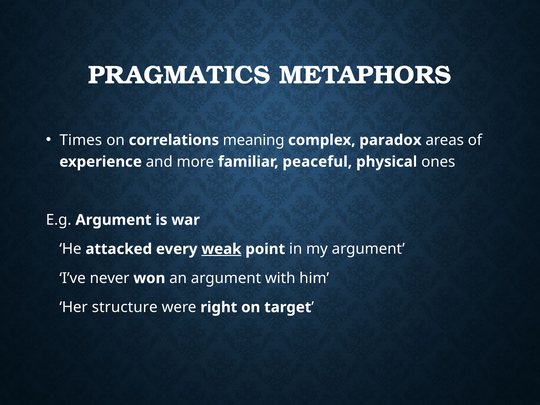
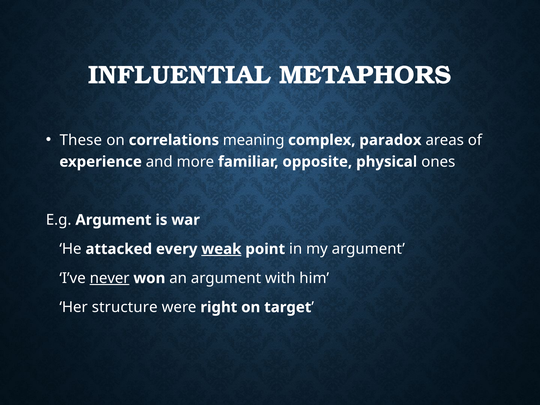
PRAGMATICS: PRAGMATICS -> INFLUENTIAL (179, 75)
Times: Times -> These (81, 140)
peaceful: peaceful -> opposite (317, 162)
never underline: none -> present (110, 278)
